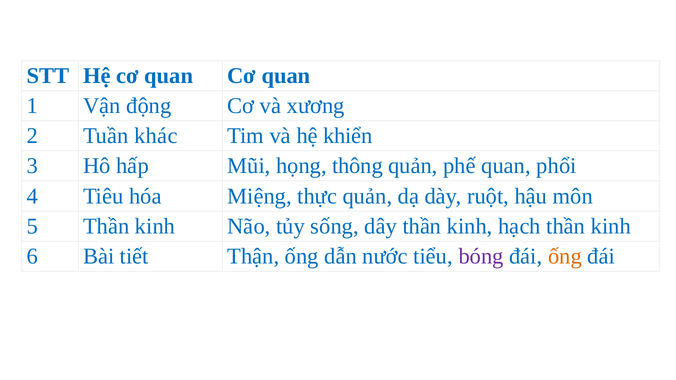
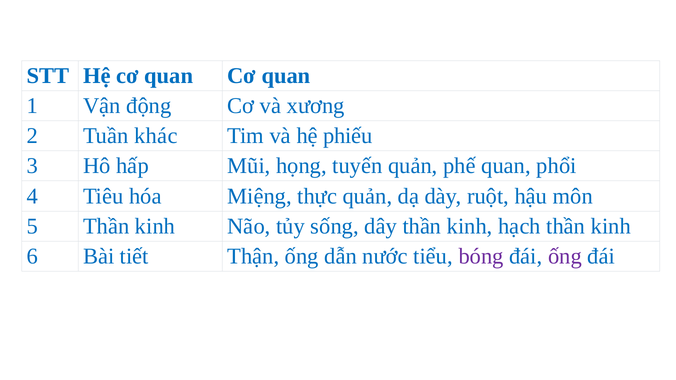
khiển: khiển -> phiếu (348, 136)
thông: thông -> tuyến (357, 166)
ống colour: orange -> purple (565, 256)
